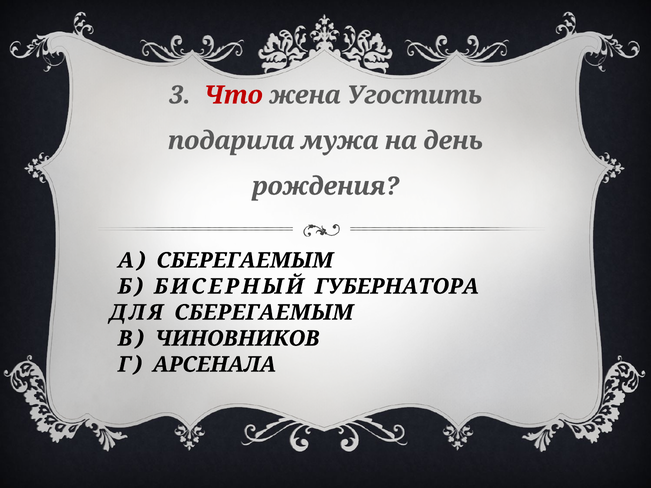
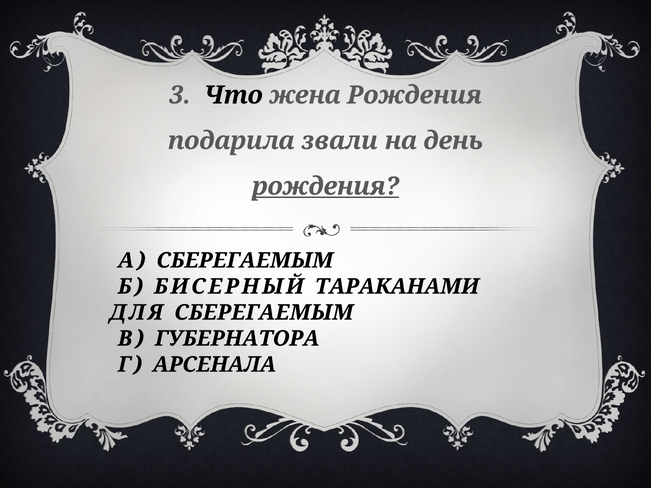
Что colour: red -> black (233, 95)
жена Угостить: Угостить -> Рождения (415, 95)
мужа: мужа -> звали (340, 141)
рождения underline: none -> present (326, 186)
ГУБЕРНАТОРА: ГУБЕРНАТОРА -> ТАРАКАНАМИ (397, 287)
ЧИНОВНИКОВ: ЧИНОВНИКОВ -> ГУБЕРНАТОРА (237, 339)
